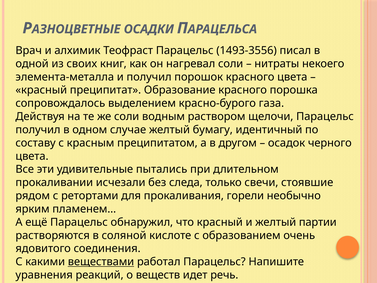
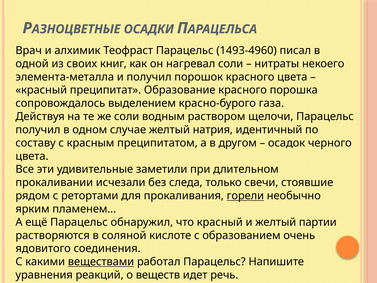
1493-3556: 1493-3556 -> 1493-4960 (247, 50)
бумагу: бумагу -> натрия (213, 130)
пытались: пытались -> заметили (162, 169)
горели underline: none -> present (245, 196)
